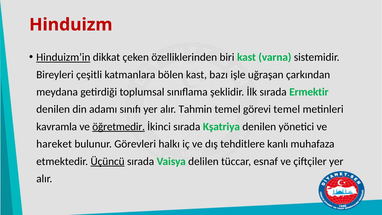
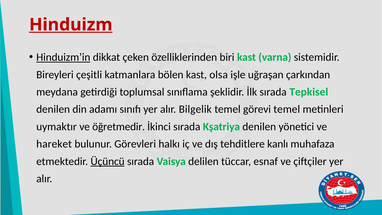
Hinduizm underline: none -> present (71, 25)
bazı: bazı -> olsa (219, 75)
Ermektir: Ermektir -> Tepkisel (309, 92)
Tahmin: Tahmin -> Bilgelik (195, 109)
kavramla: kavramla -> uymaktır (57, 127)
öğretmedir underline: present -> none (119, 127)
